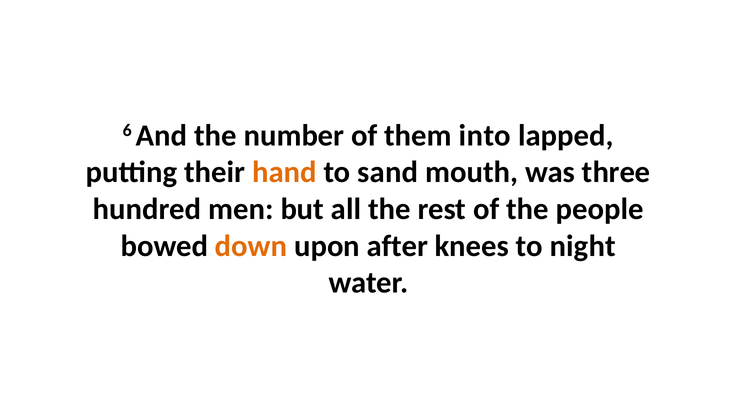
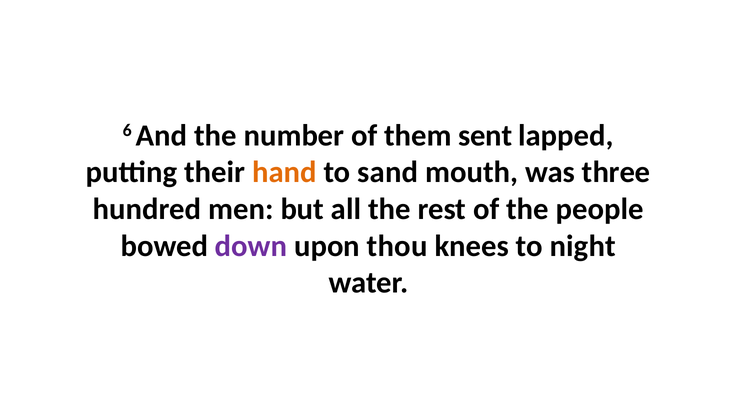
into: into -> sent (485, 136)
down colour: orange -> purple (251, 246)
after: after -> thou (397, 246)
